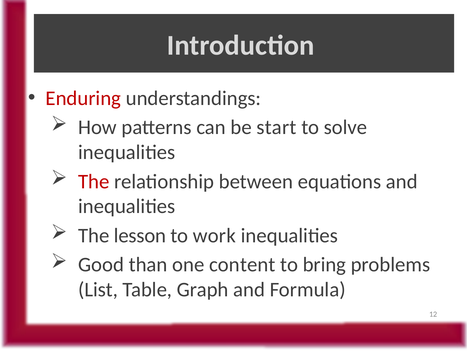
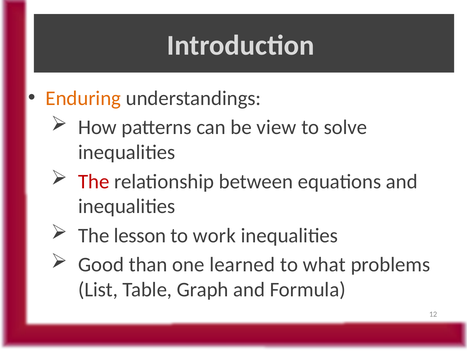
Enduring colour: red -> orange (83, 98)
start: start -> view (276, 127)
content: content -> learned (242, 264)
bring: bring -> what (324, 264)
